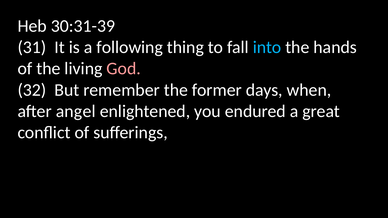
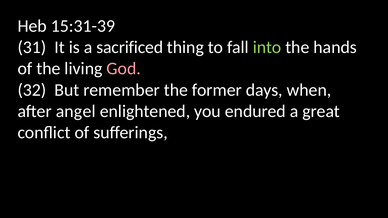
30:31-39: 30:31-39 -> 15:31-39 (83, 26)
following: following -> sacrificed (130, 47)
into colour: light blue -> light green (267, 47)
